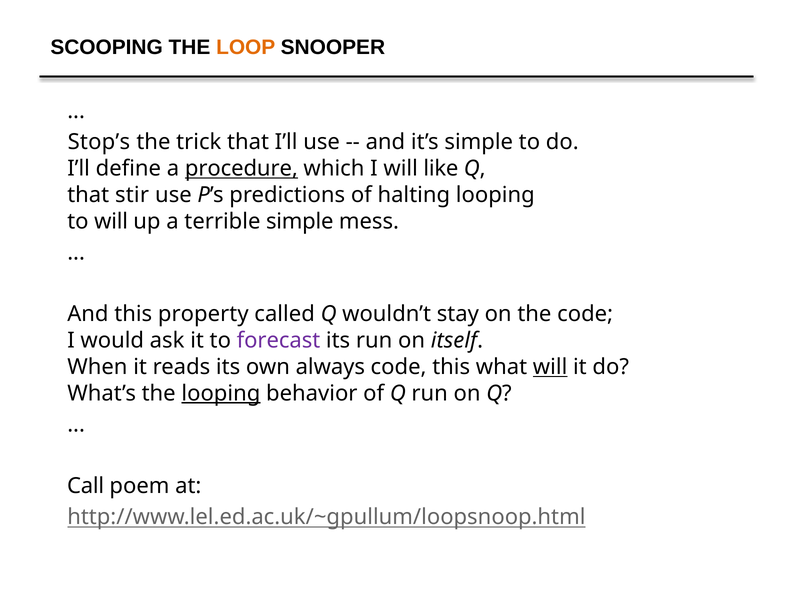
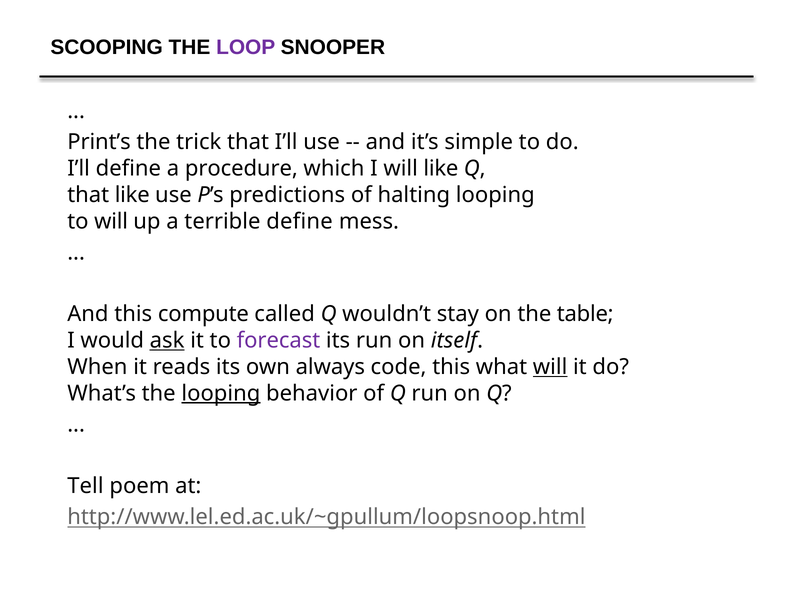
LOOP colour: orange -> purple (246, 47)
Stop’s: Stop’s -> Print’s (99, 142)
procedure underline: present -> none (241, 168)
that stir: stir -> like (132, 195)
terrible simple: simple -> define (300, 221)
property: property -> compute (203, 314)
the code: code -> table (585, 314)
ask underline: none -> present (167, 340)
Call: Call -> Tell (85, 486)
